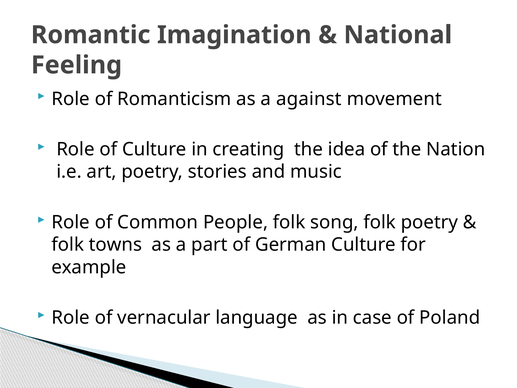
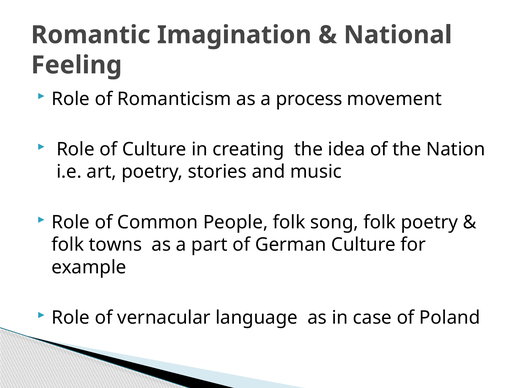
against: against -> process (309, 99)
